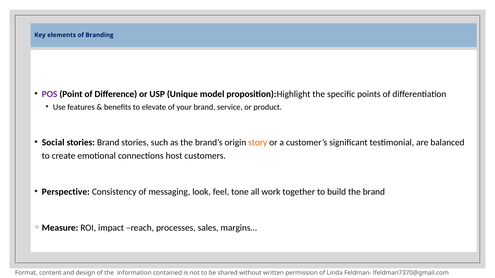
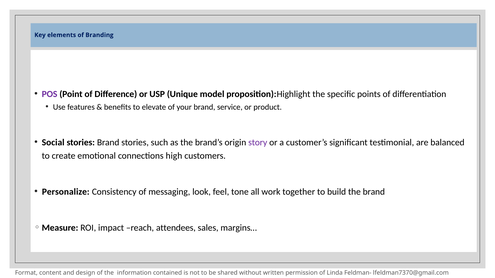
story colour: orange -> purple (258, 143)
host: host -> high (174, 156)
Perspective: Perspective -> Personalize (66, 192)
processes: processes -> attendees (176, 228)
